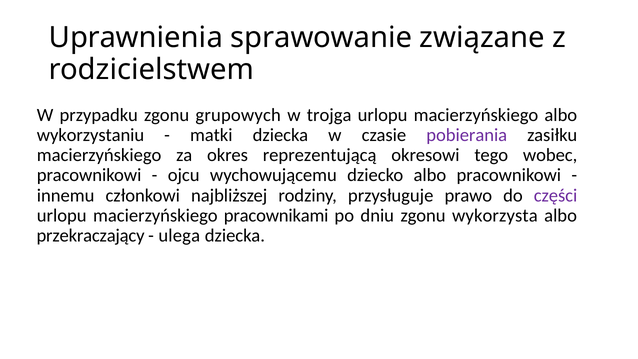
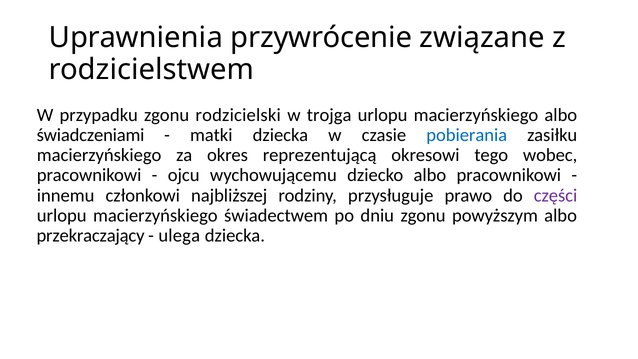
sprawowanie: sprawowanie -> przywrócenie (321, 38)
grupowych: grupowych -> rodzicielski (238, 115)
wykorzystaniu: wykorzystaniu -> świadczeniami (91, 135)
pobierania colour: purple -> blue (467, 135)
pracownikami: pracownikami -> świadectwem (276, 215)
wykorzysta: wykorzysta -> powyższym (495, 215)
